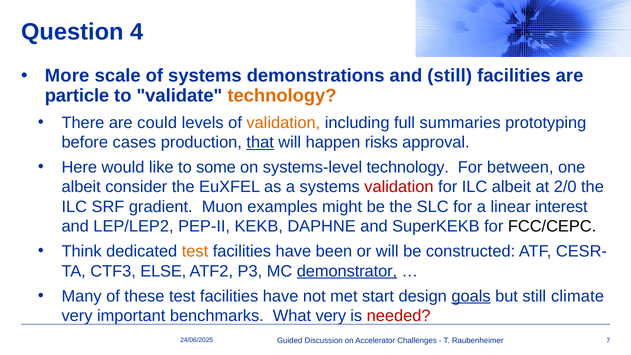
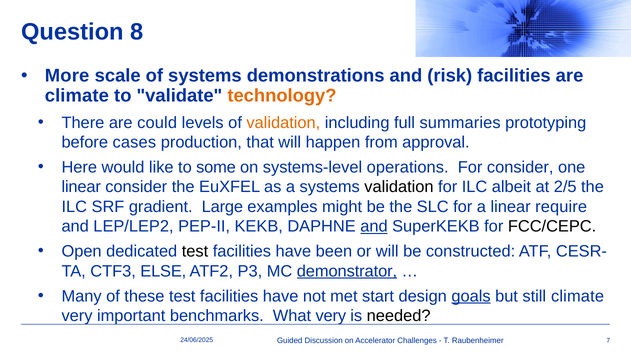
4: 4 -> 8 (137, 32)
and still: still -> risk (450, 76)
particle: particle -> climate (77, 96)
that underline: present -> none (260, 142)
risks: risks -> from (381, 142)
systems-level technology: technology -> operations (408, 167)
For between: between -> consider (520, 167)
albeit: albeit -> linear (81, 187)
validation colour: red -> black (399, 187)
2/0: 2/0 -> 2/5 (565, 187)
Muon: Muon -> Large (222, 207)
interest: interest -> require (561, 207)
and underline: none -> present (374, 226)
Think: Think -> Open (82, 251)
test colour: orange -> black (195, 251)
needed colour: red -> black (399, 316)
